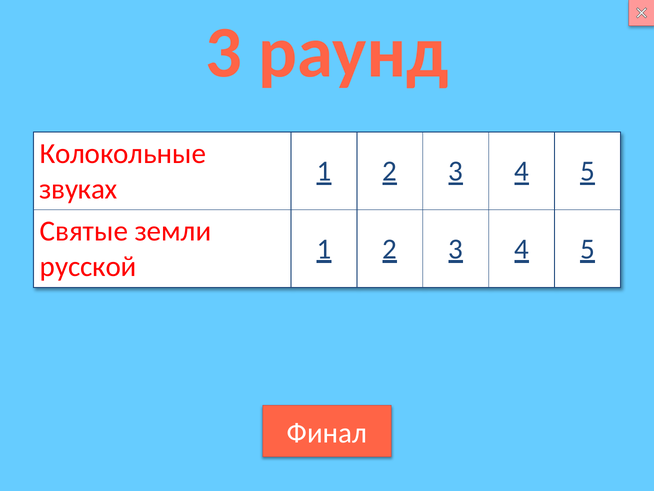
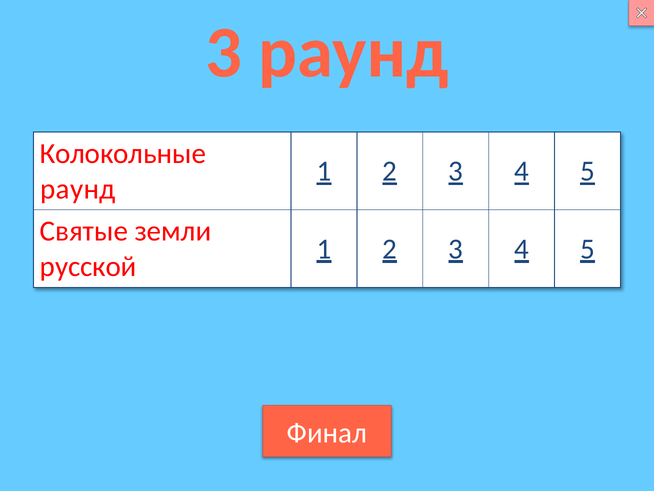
звуках: звуках -> раунд (78, 189)
